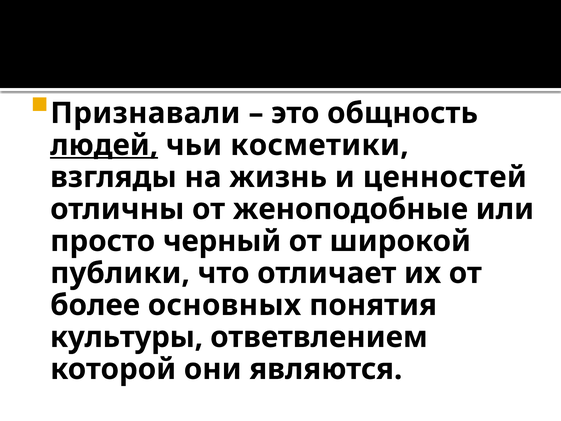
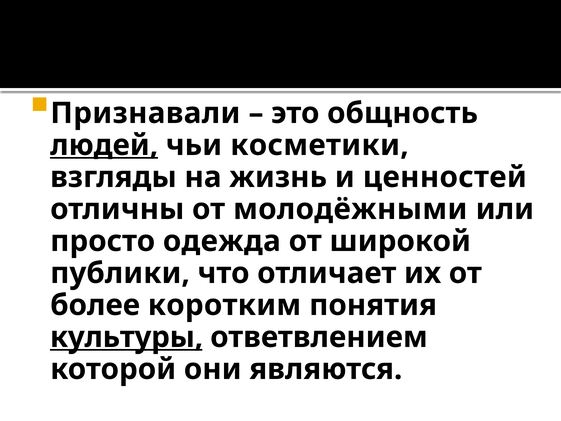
женоподобные: женоподобные -> молодёжными (350, 209)
черный: черный -> одежда (222, 241)
основных: основных -> коротким (224, 305)
культуры underline: none -> present (126, 337)
